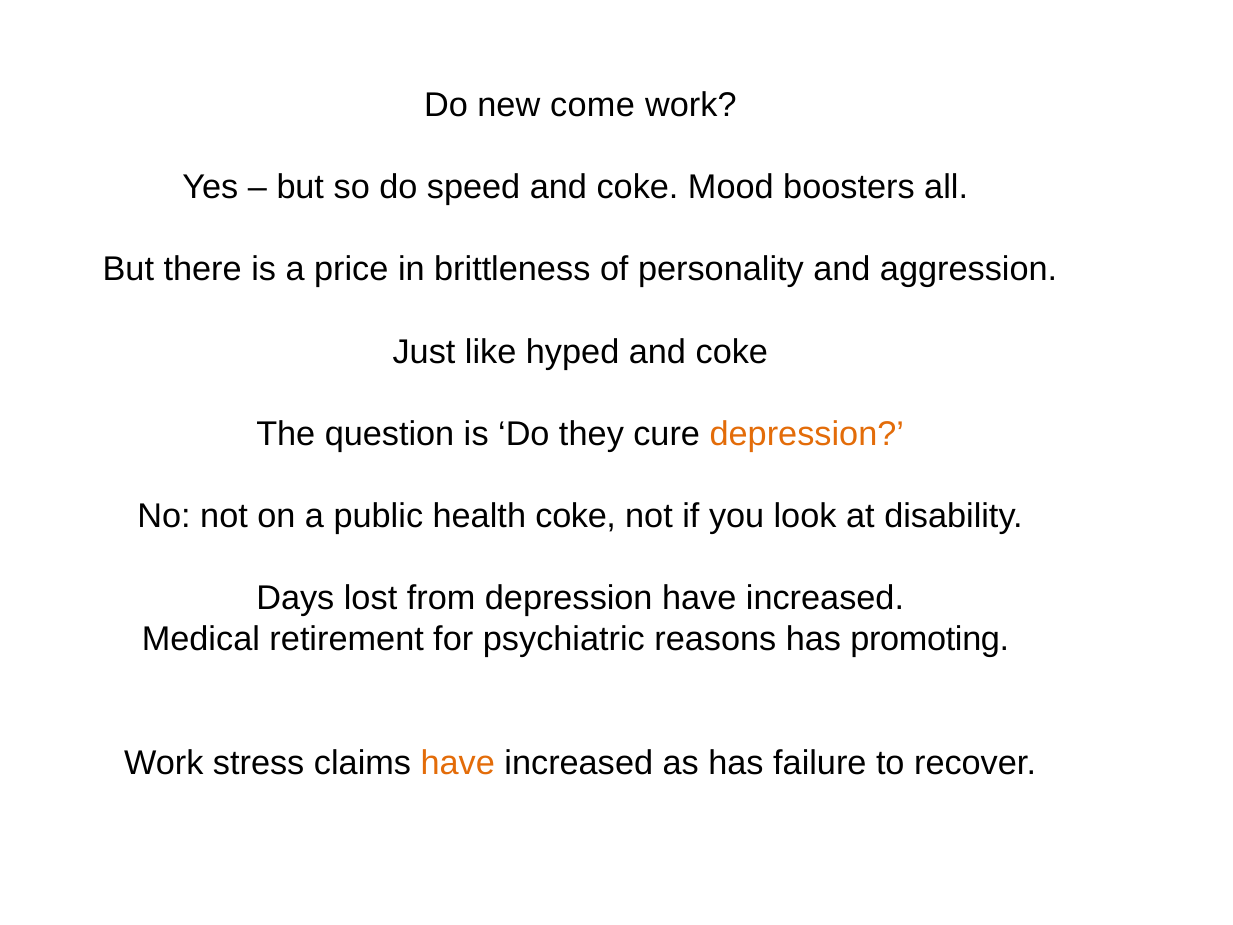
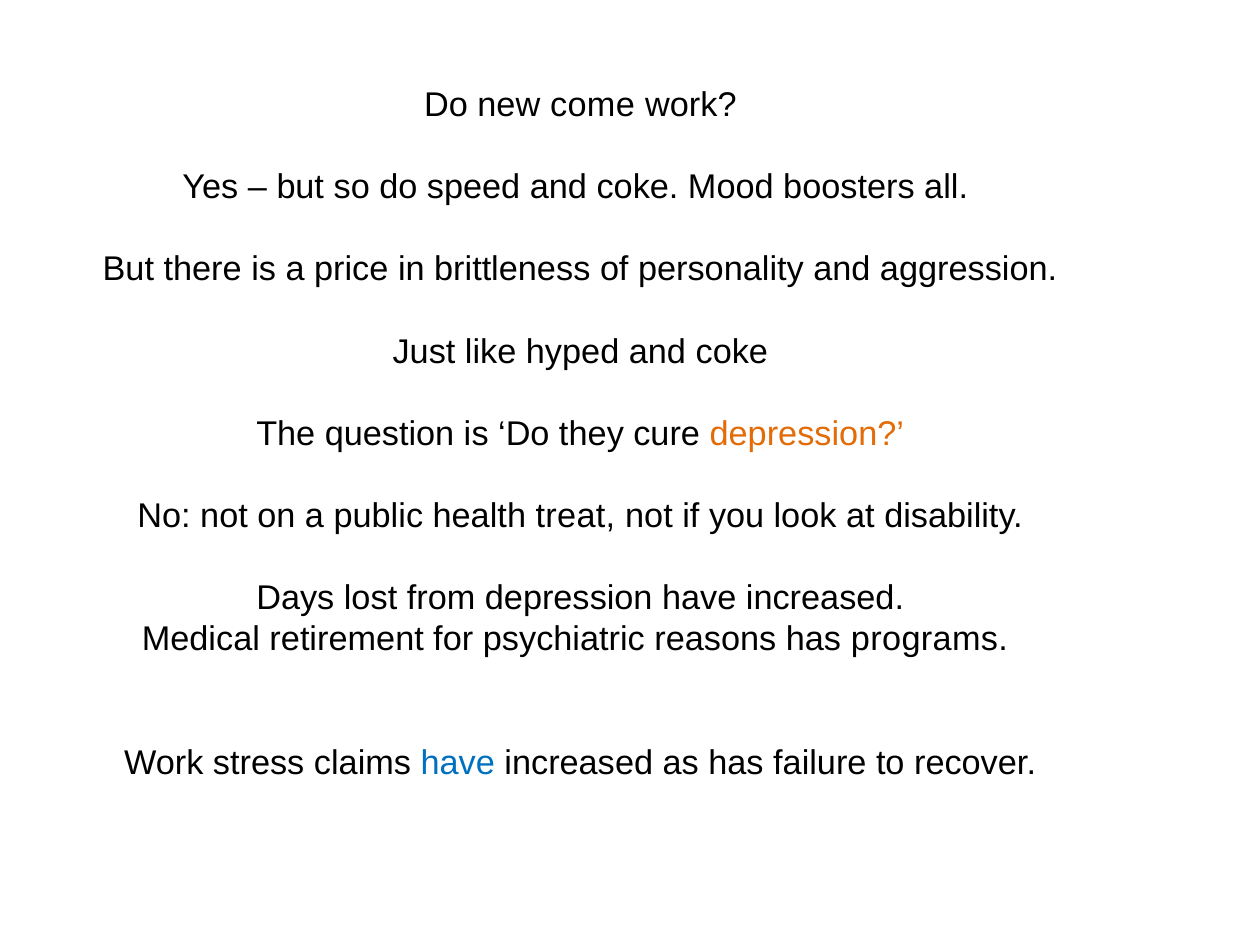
health coke: coke -> treat (575, 516)
promoting: promoting -> programs (929, 640)
have colour: orange -> blue (458, 763)
